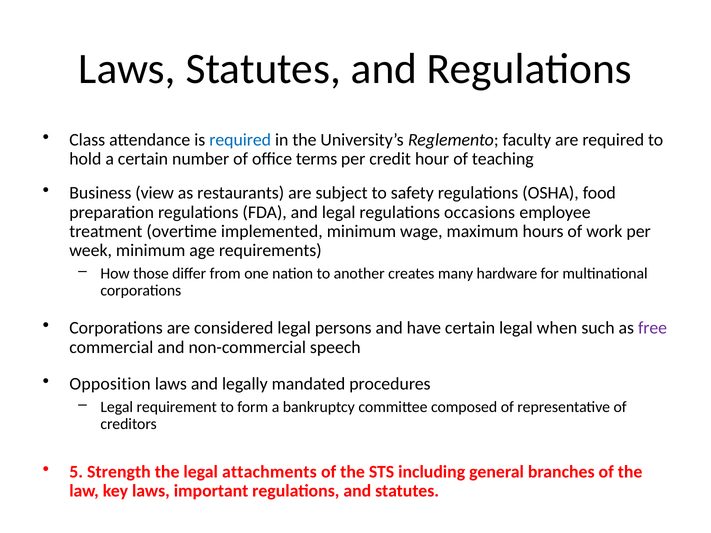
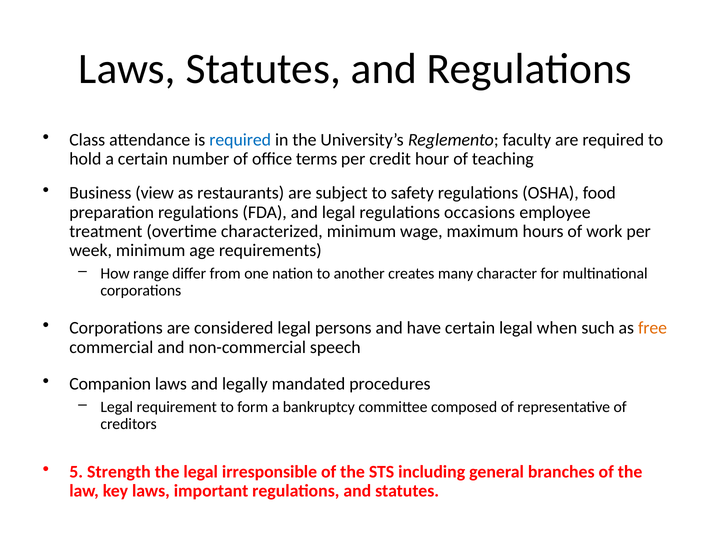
implemented: implemented -> characterized (272, 231)
those: those -> range (151, 274)
hardware: hardware -> character (507, 274)
free colour: purple -> orange (653, 328)
Opposition: Opposition -> Companion (110, 384)
attachments: attachments -> irresponsible (270, 472)
